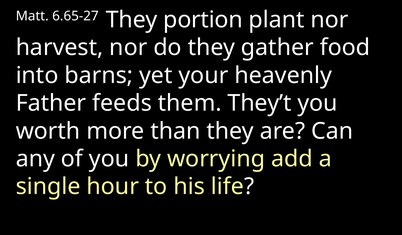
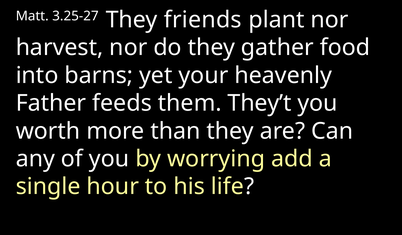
6.65-27: 6.65-27 -> 3.25-27 (75, 16)
portion: portion -> friends (203, 20)
